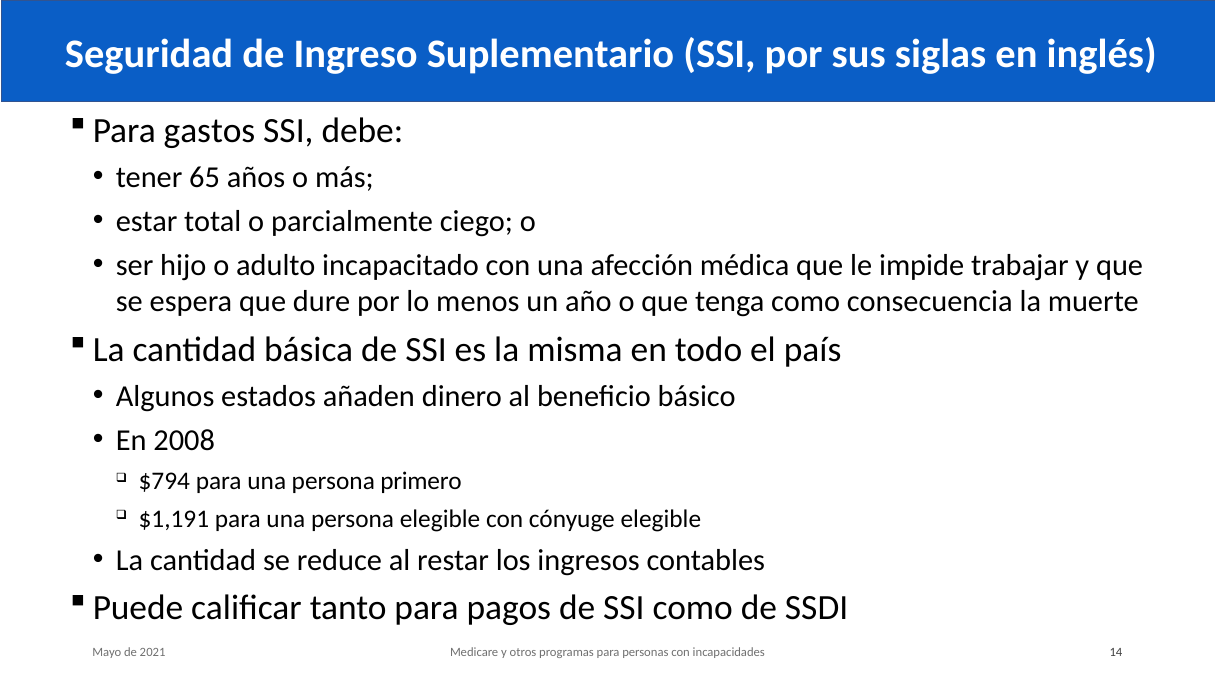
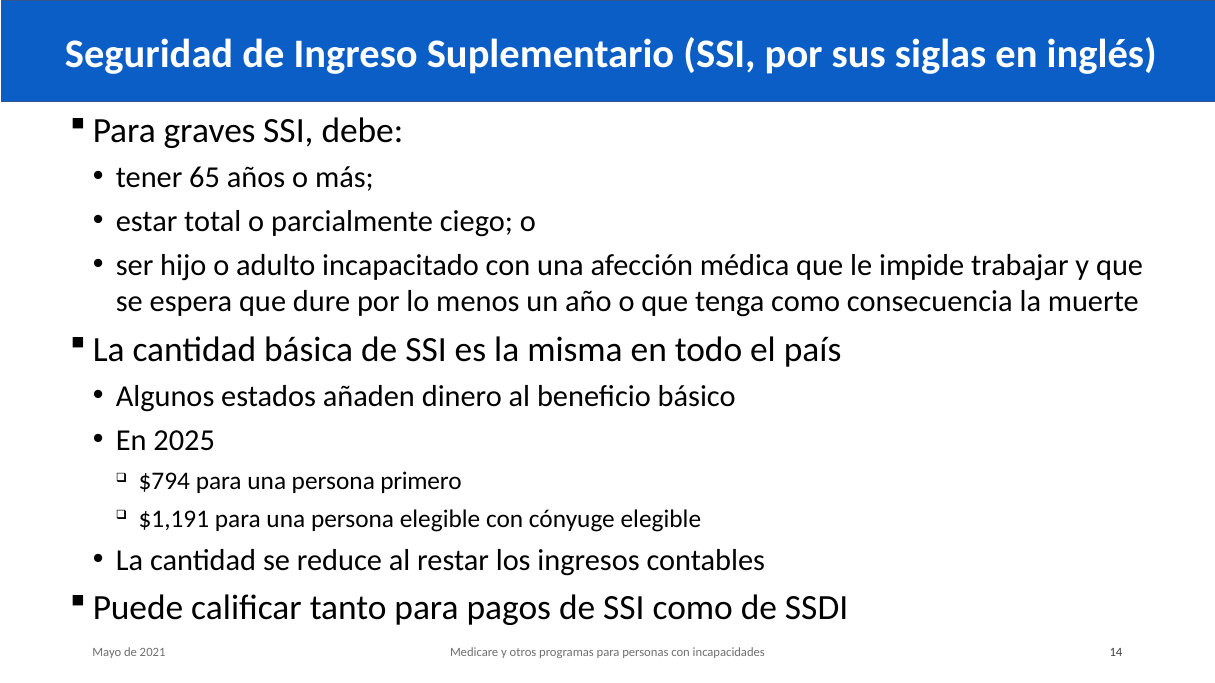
gastos: gastos -> graves (210, 131)
2008: 2008 -> 2025 (184, 440)
